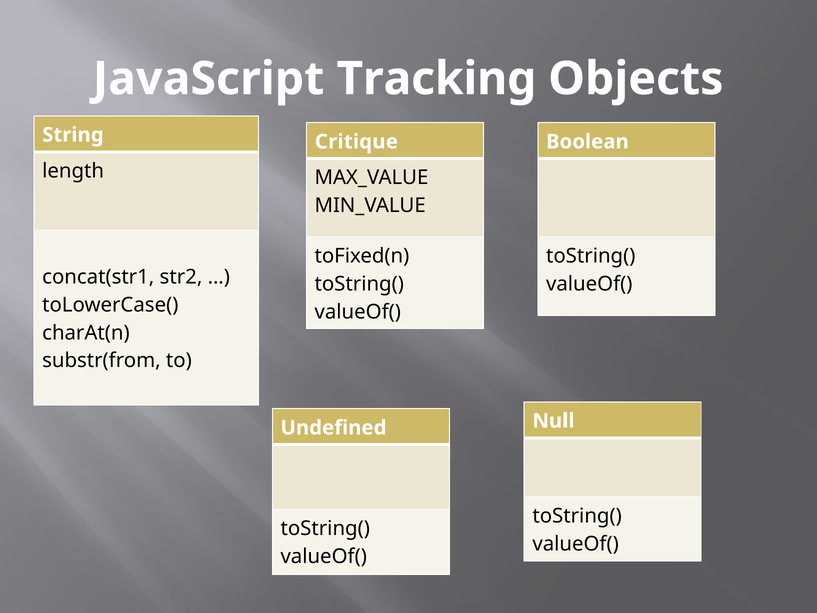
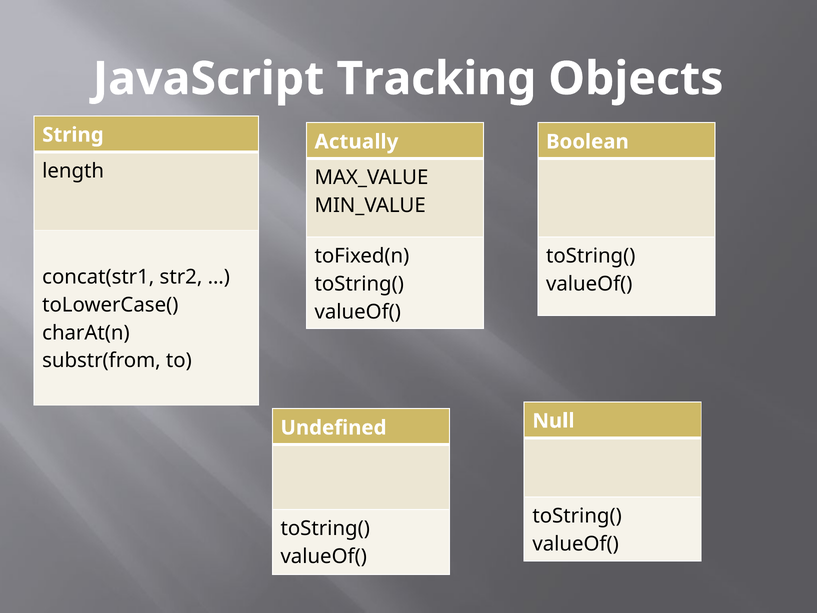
Critique: Critique -> Actually (356, 142)
